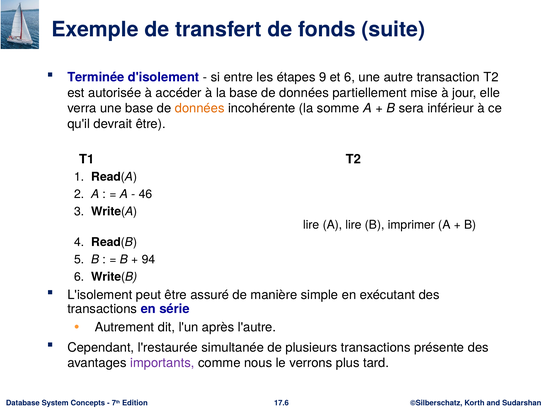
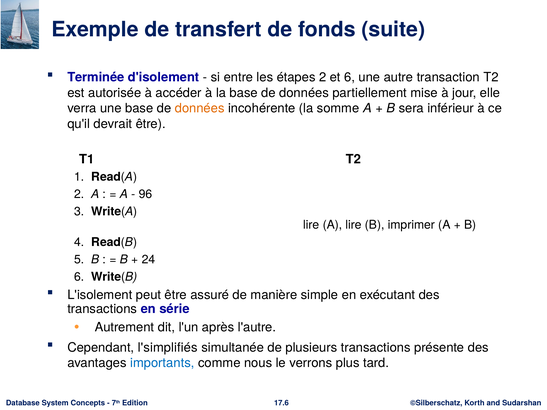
étapes 9: 9 -> 2 (323, 77)
46: 46 -> 96 (145, 194)
94: 94 -> 24 (148, 260)
l'restaurée: l'restaurée -> l'simplifiés (168, 348)
importants colour: purple -> blue (162, 363)
